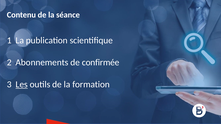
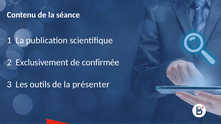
Abonnements: Abonnements -> Exclusivement (42, 63)
Les underline: present -> none (22, 85)
formation: formation -> présenter (91, 85)
